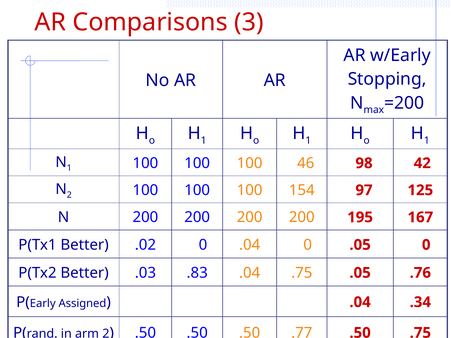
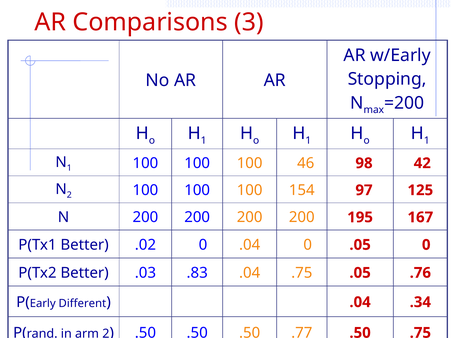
Assigned: Assigned -> Different (82, 304)
